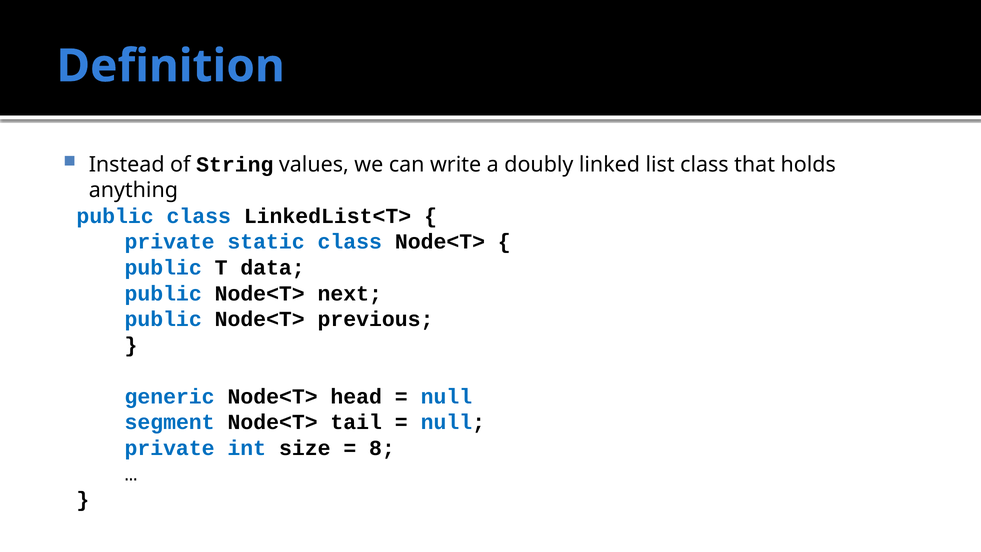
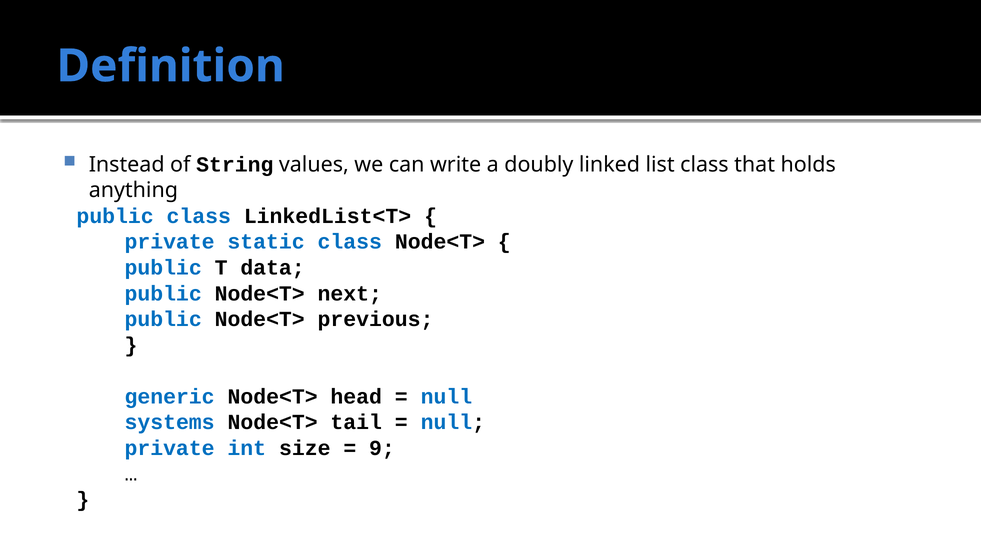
segment: segment -> systems (170, 422)
8: 8 -> 9 (382, 448)
